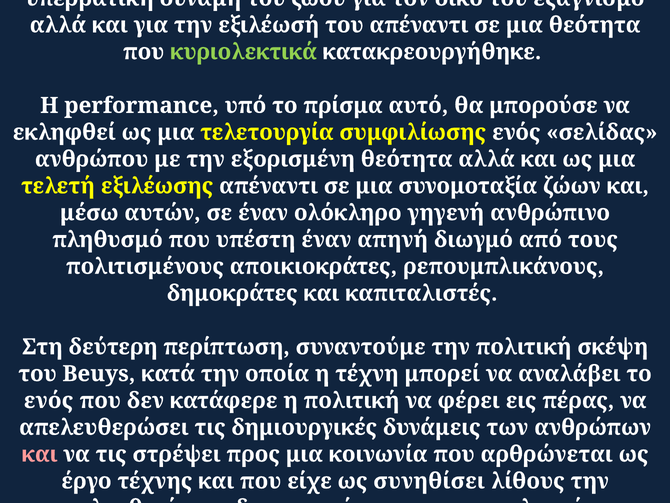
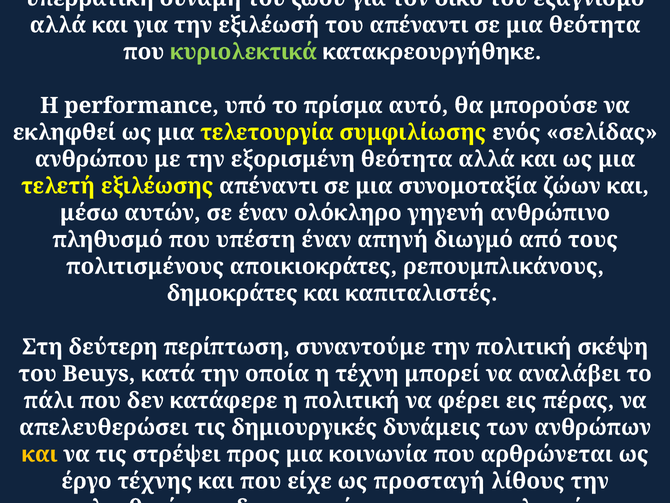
ενός: ενός -> πάλι (49, 400)
και colour: pink -> yellow (40, 454)
συνηθίσει: συνηθίσει -> προσταγή (429, 481)
